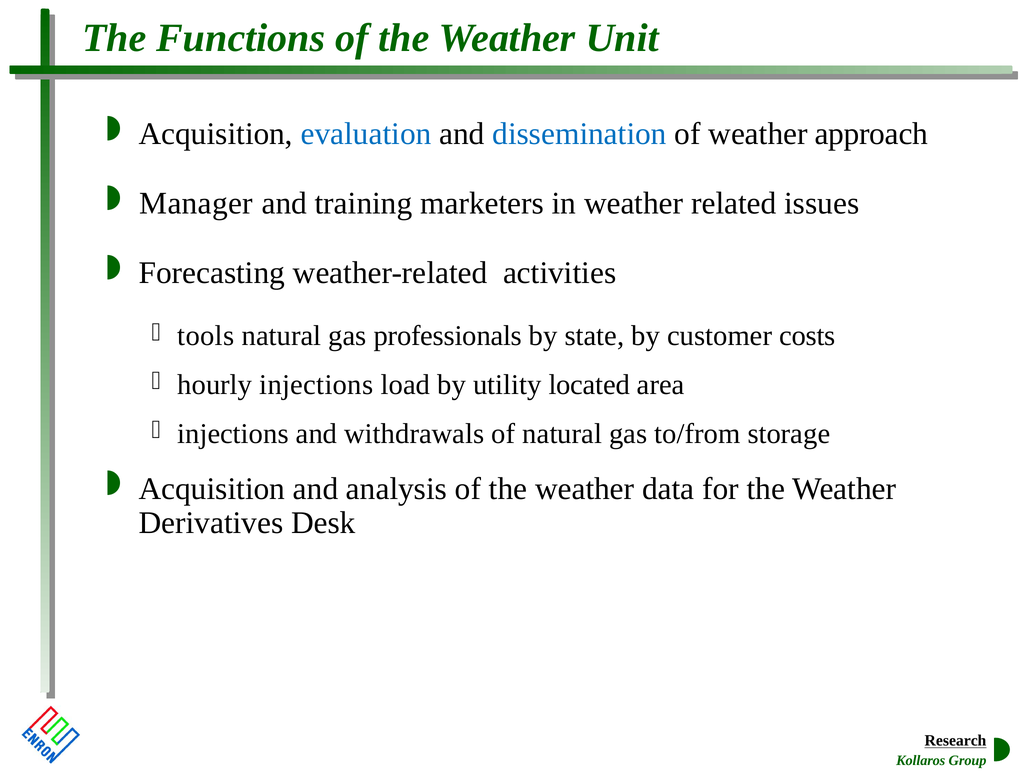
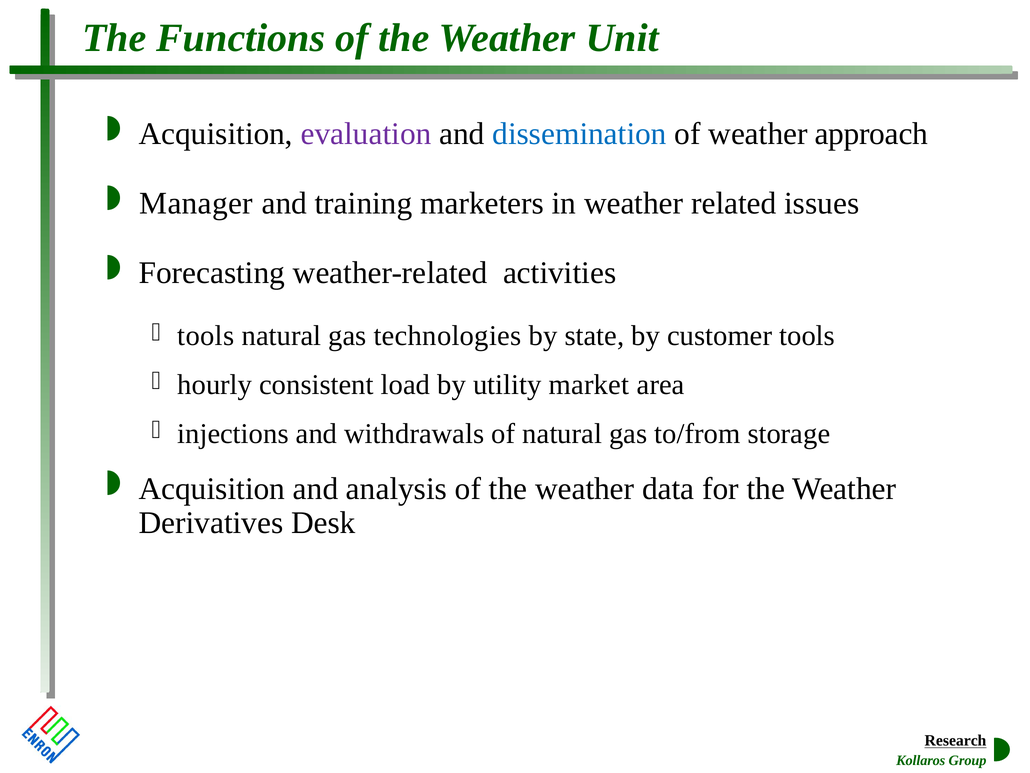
evaluation colour: blue -> purple (366, 134)
professionals: professionals -> technologies (448, 336)
customer costs: costs -> tools (807, 336)
hourly injections: injections -> consistent (316, 385)
located: located -> market (589, 385)
